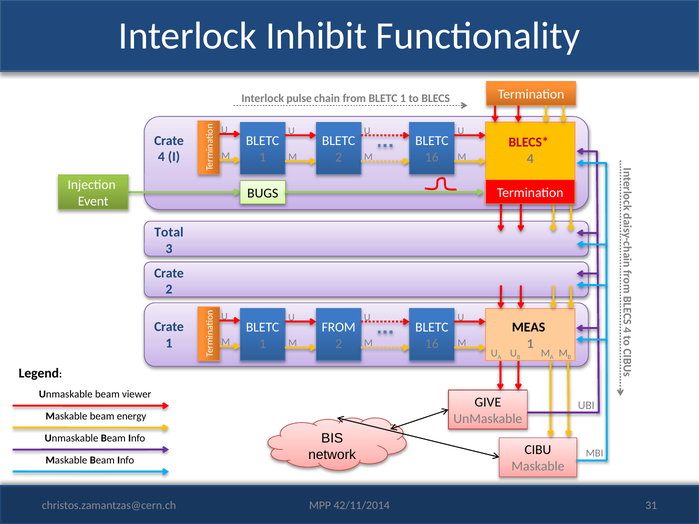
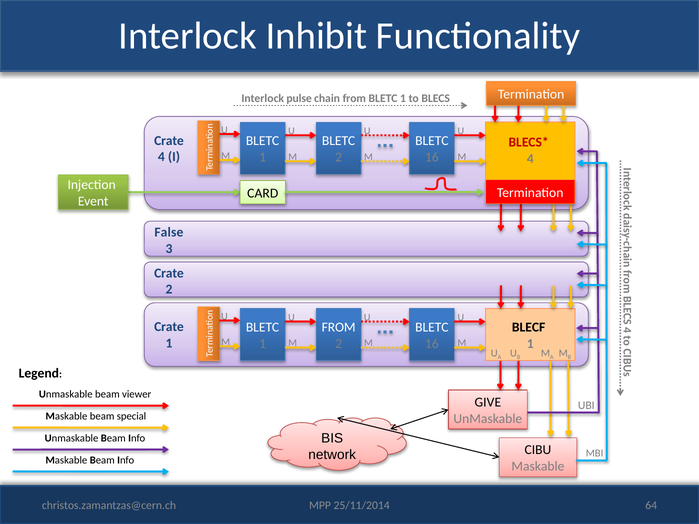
BUGS: BUGS -> CARD (263, 193)
Total: Total -> False (169, 232)
MEAS: MEAS -> BLECF (529, 327)
energy: energy -> special (132, 417)
42/11/2014: 42/11/2014 -> 25/11/2014 (362, 506)
31: 31 -> 64 (651, 505)
